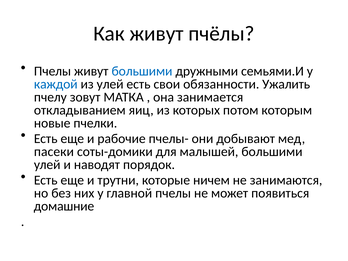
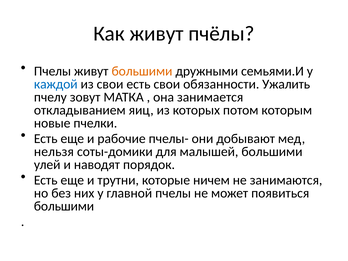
большими colour: blue -> orange (142, 71)
из улей: улей -> свои (110, 84)
пасеки: пасеки -> нельзя (54, 152)
домашние: домашние -> большими (64, 206)
